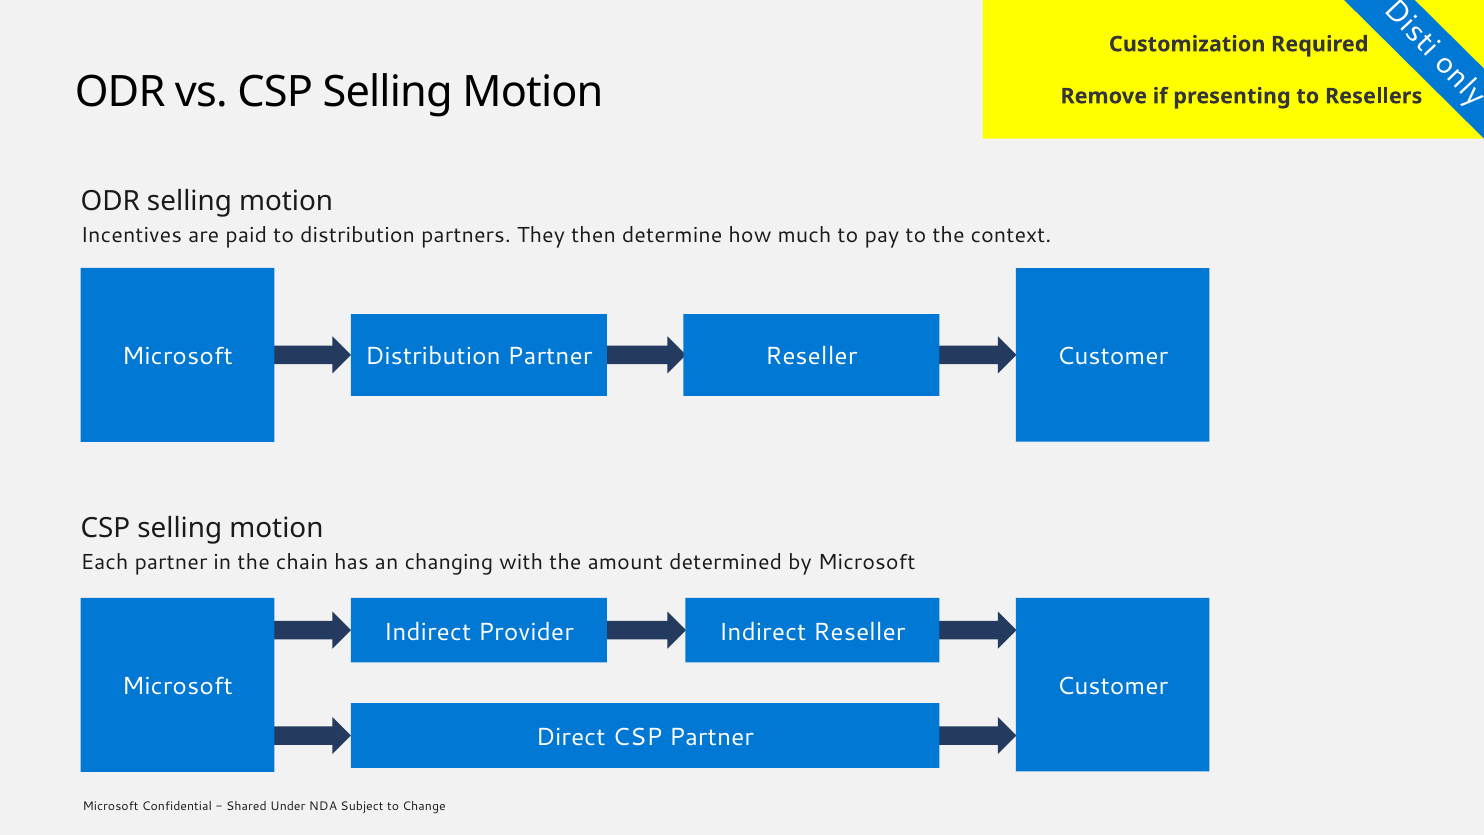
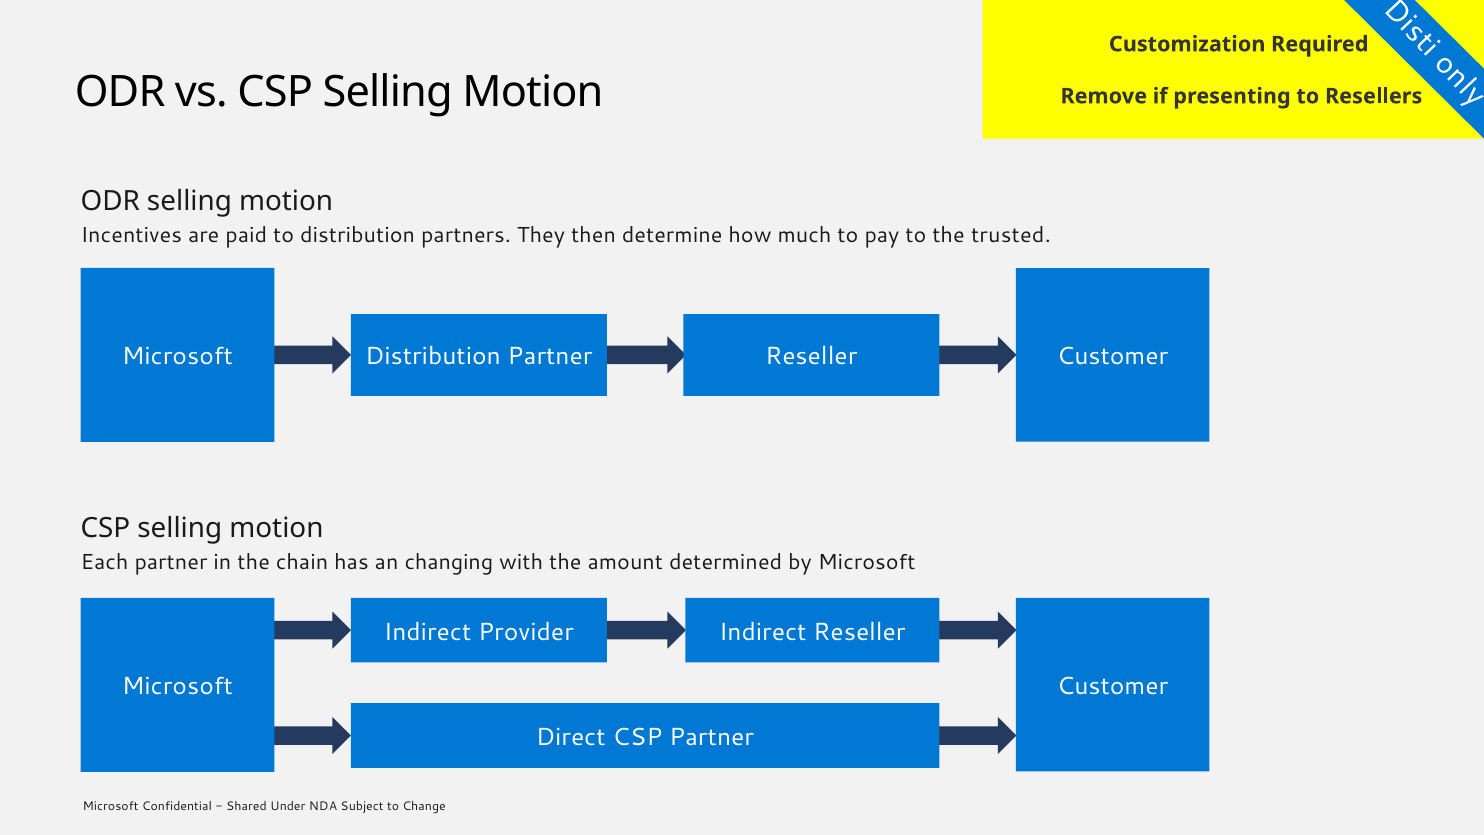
context: context -> trusted (1011, 235)
